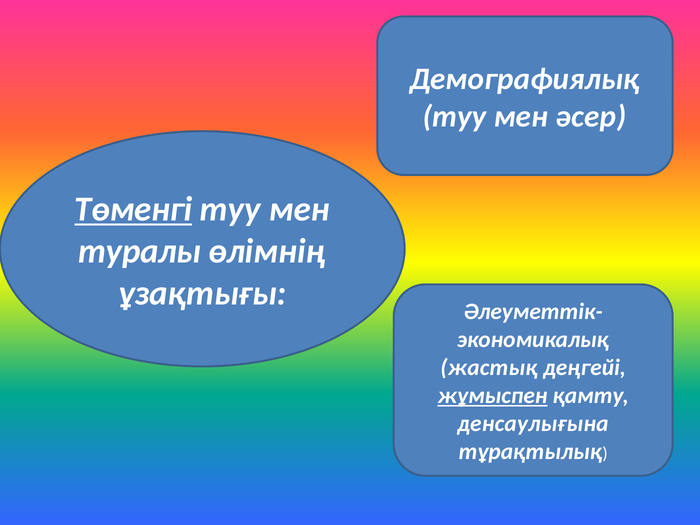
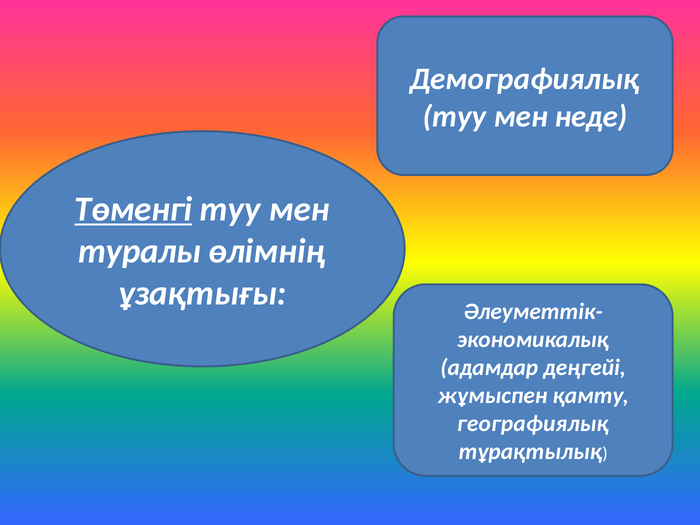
әсер: әсер -> неде (591, 117)
жастық: жастық -> адамдар (489, 368)
жұмыспен underline: present -> none (493, 396)
денсаулығына: денсаулығына -> географиялық (533, 424)
